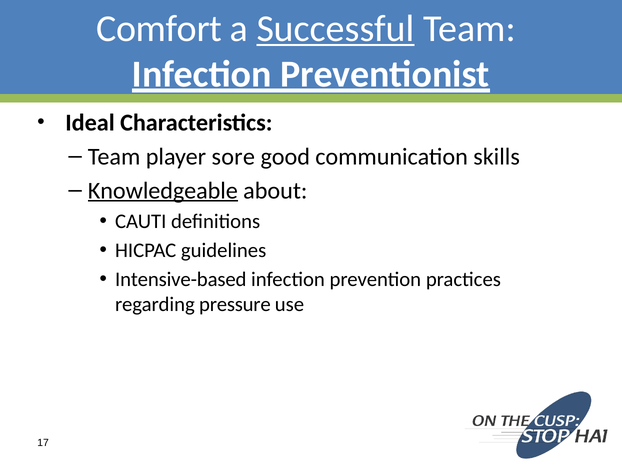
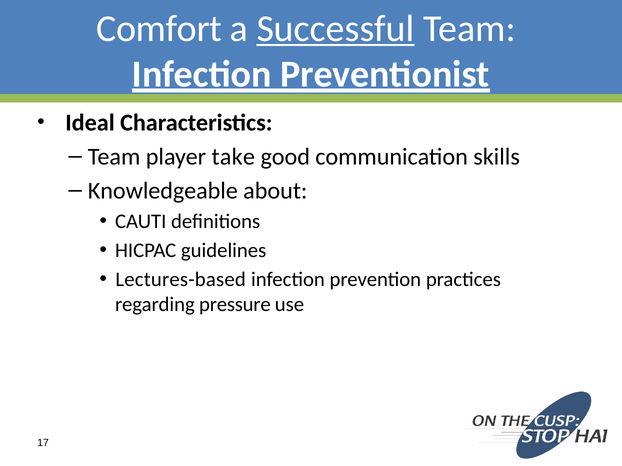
sore: sore -> take (233, 157)
Knowledgeable underline: present -> none (163, 191)
Intensive-based: Intensive-based -> Lectures-based (181, 280)
